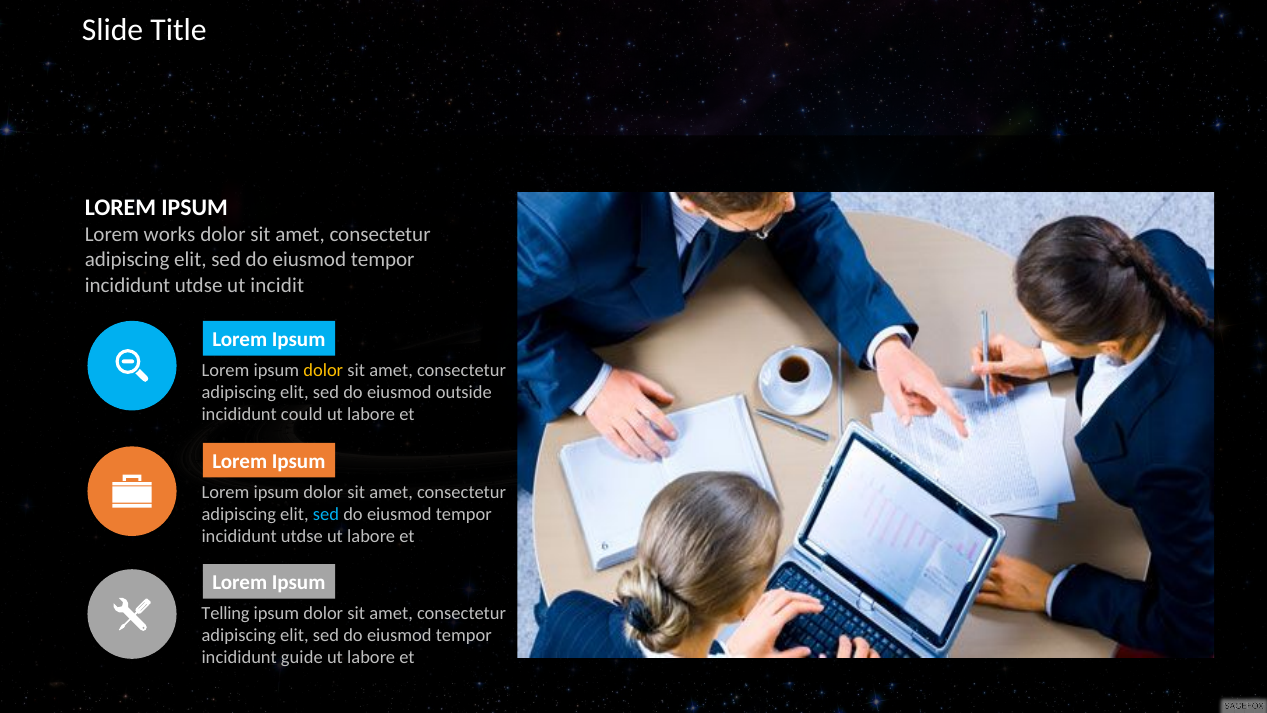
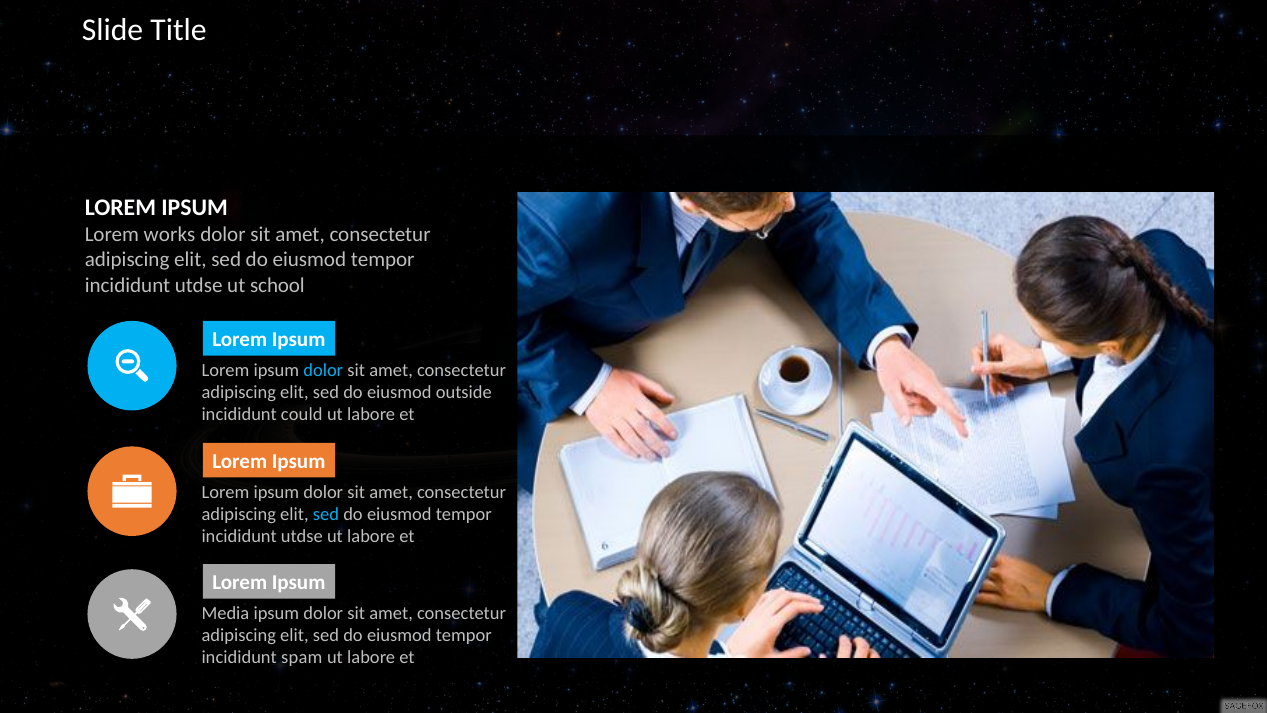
incidit: incidit -> school (277, 285)
dolor colour: yellow -> light blue (323, 370)
Telling: Telling -> Media (225, 613)
guide: guide -> spam (302, 657)
